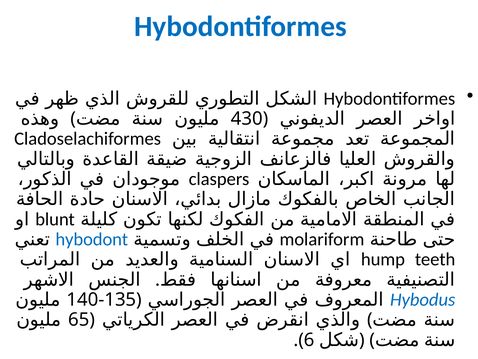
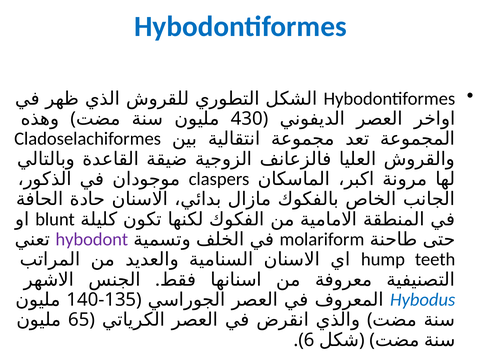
hybodont colour: blue -> purple (92, 239)
